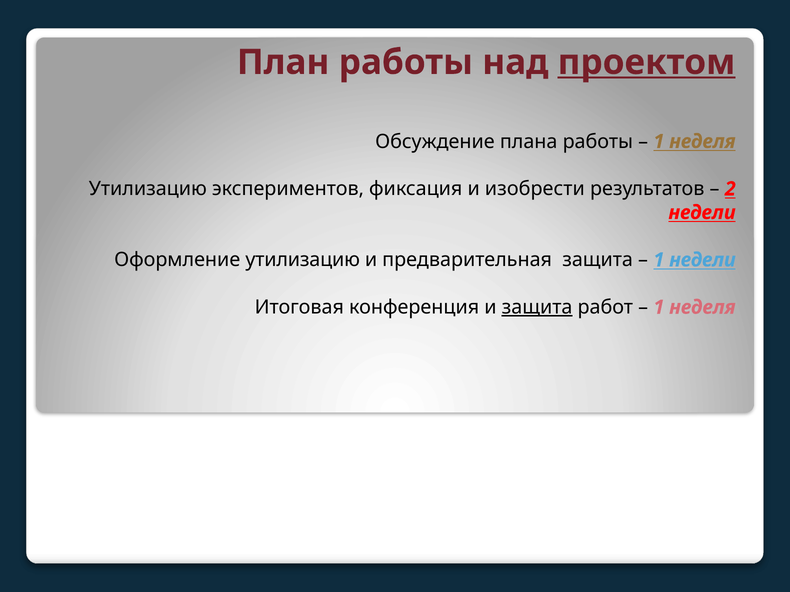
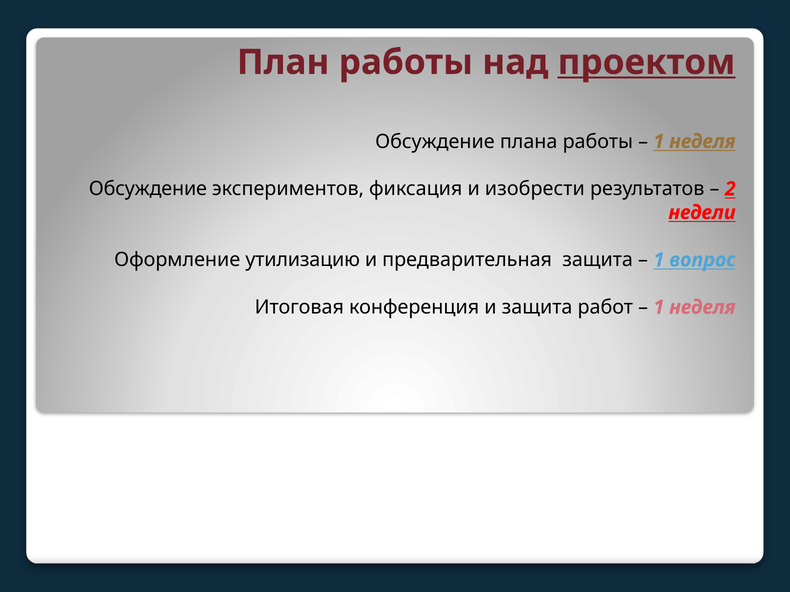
Утилизацию: Утилизацию -> Обсуждение (148, 189)
1 недели: недели -> вопрос (702, 260)
защита underline: present -> none (537, 308)
